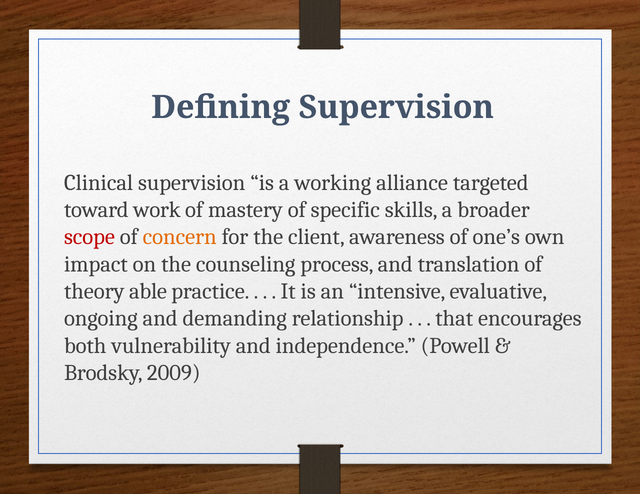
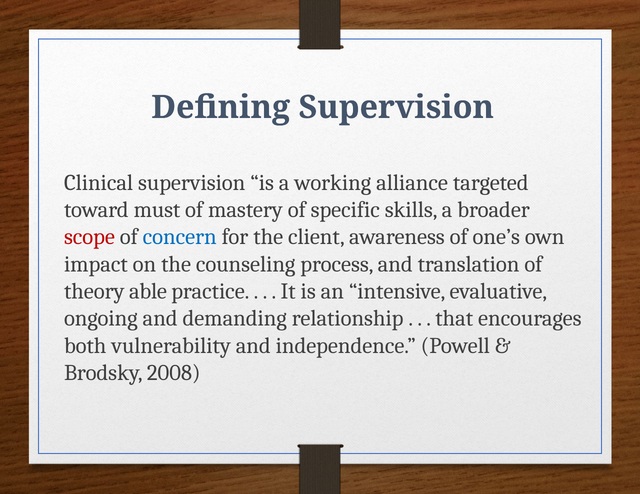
work: work -> must (157, 210)
concern colour: orange -> blue (180, 237)
2009: 2009 -> 2008 (174, 373)
